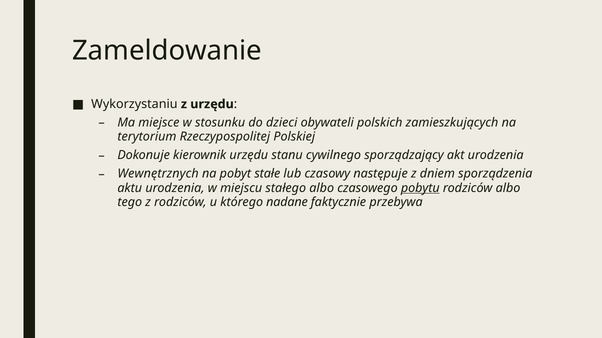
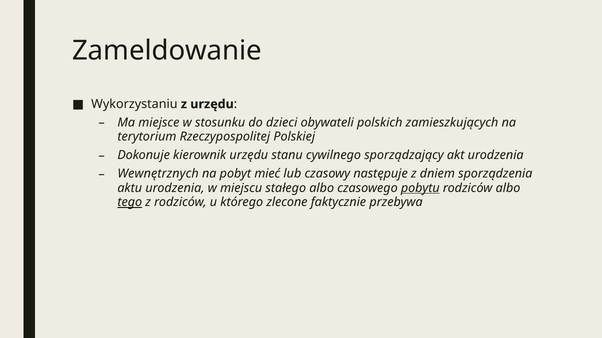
stałe: stałe -> mieć (267, 174)
tego underline: none -> present (130, 202)
nadane: nadane -> zlecone (287, 202)
